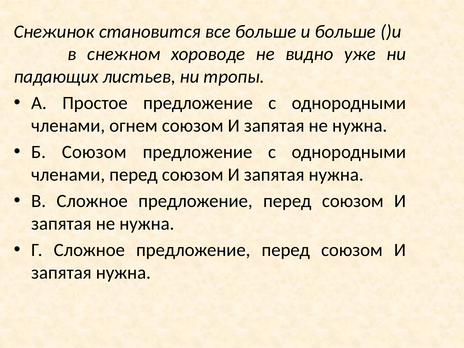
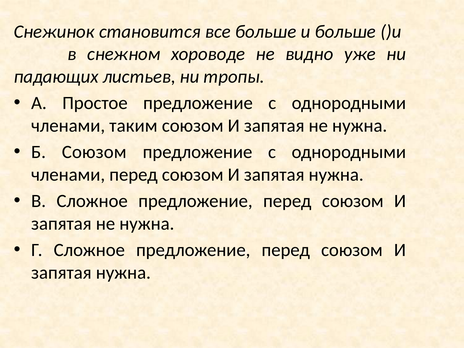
огнем: огнем -> таким (133, 126)
